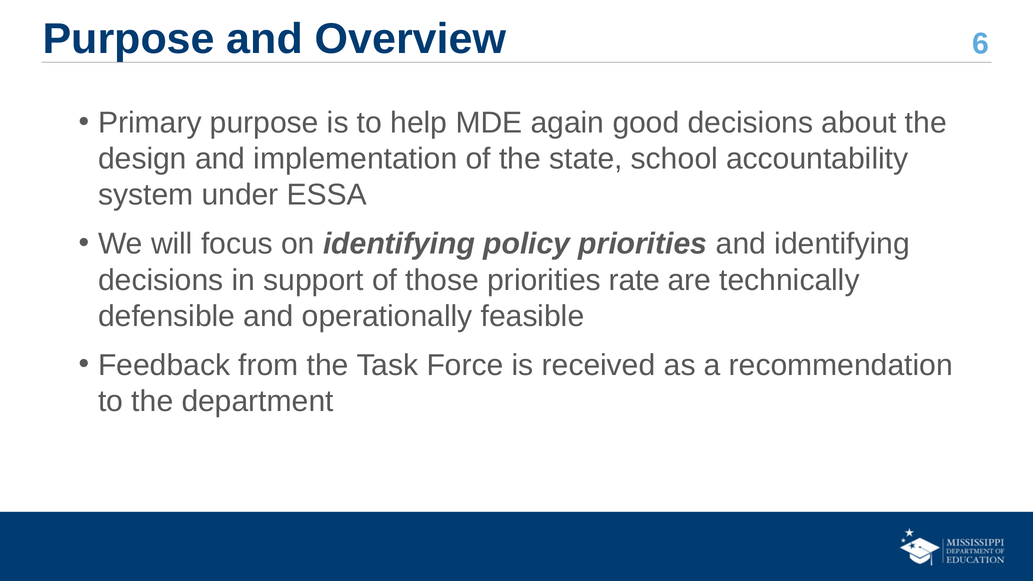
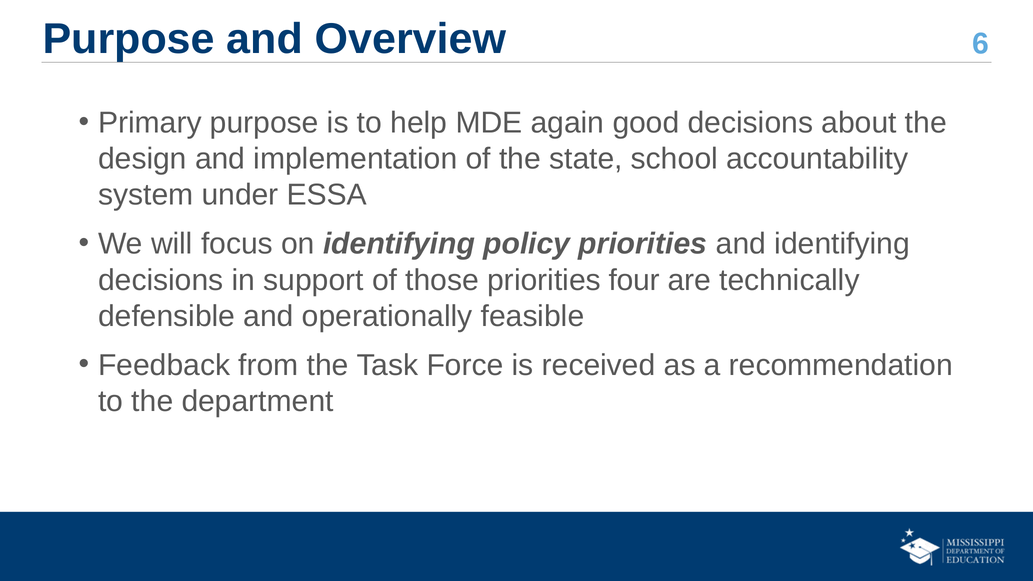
rate: rate -> four (634, 280)
